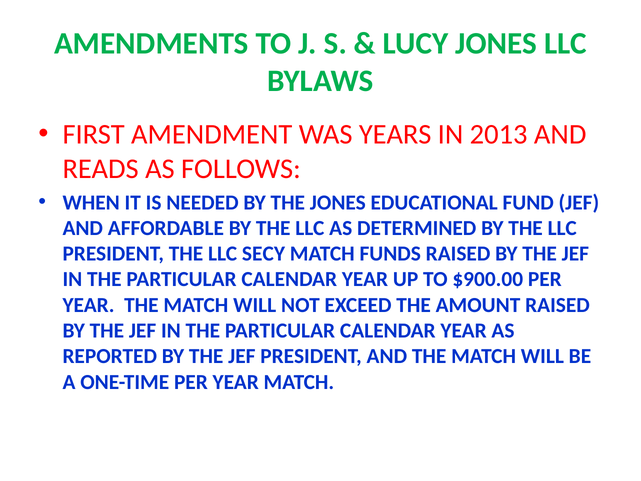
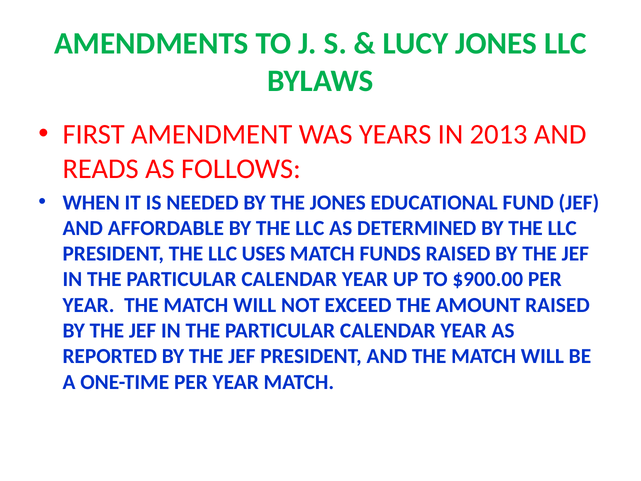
SECY: SECY -> USES (264, 254)
